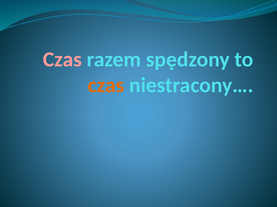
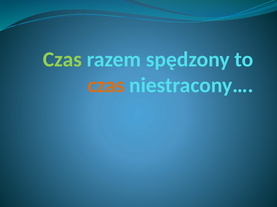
Czas colour: pink -> light green (62, 60)
